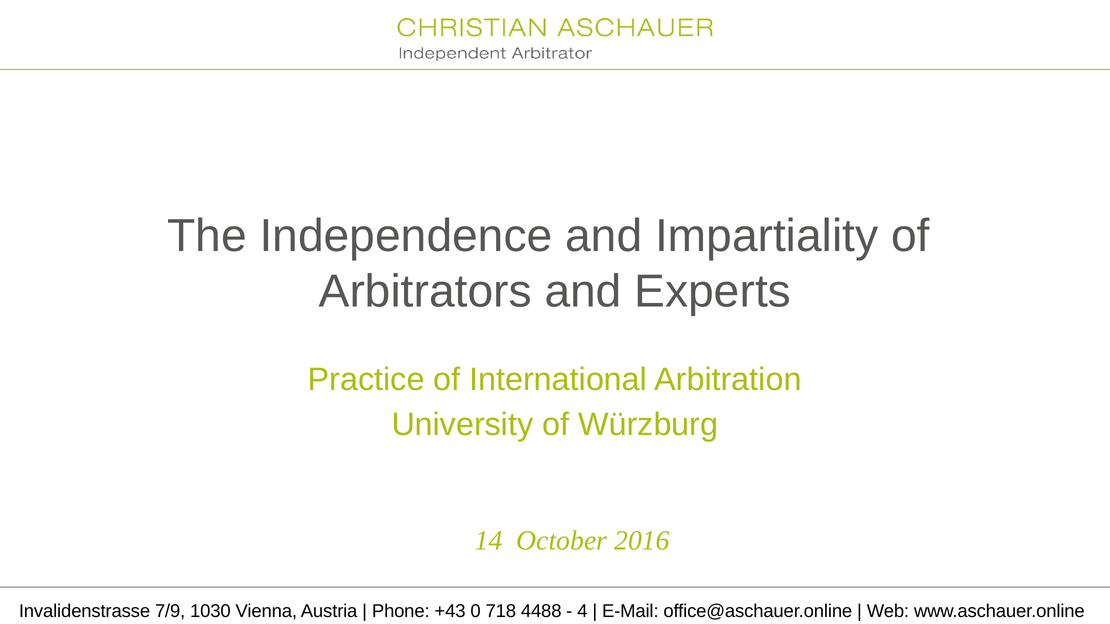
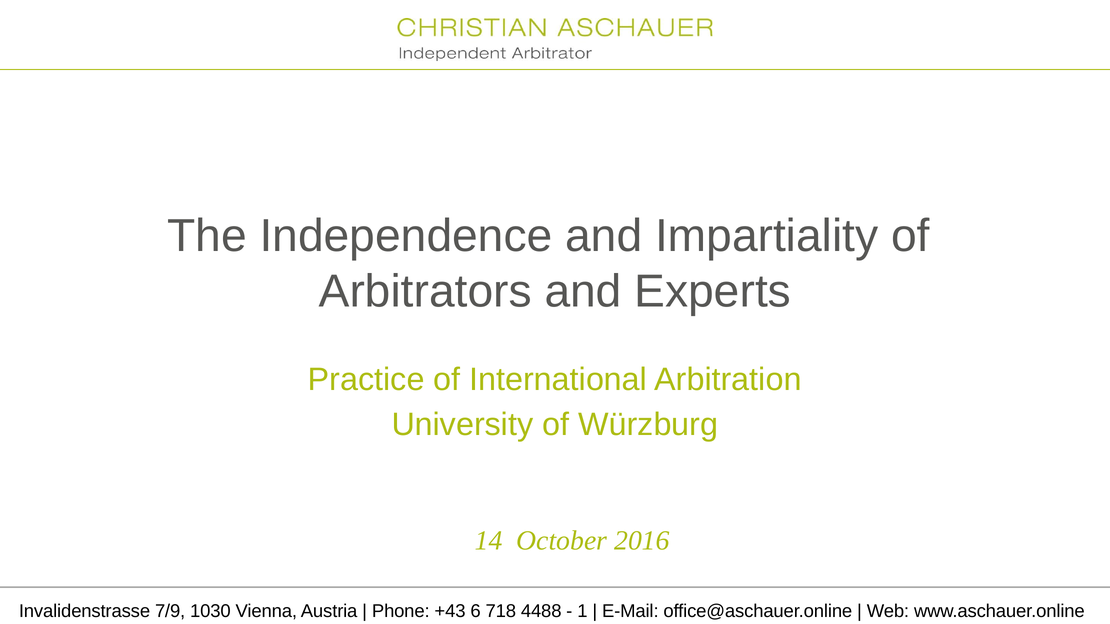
0: 0 -> 6 (476, 612)
4: 4 -> 1 (582, 612)
